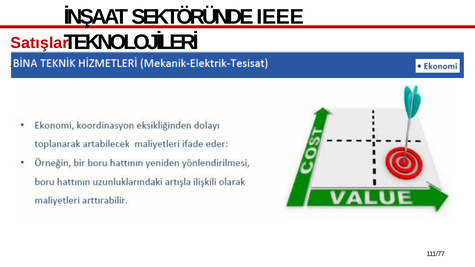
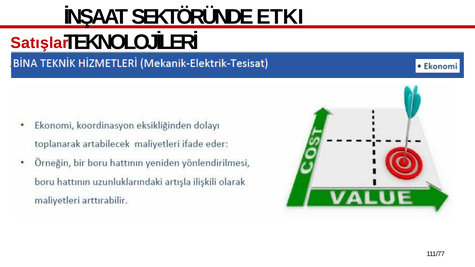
IEEE: IEEE -> ETKI (280, 17)
